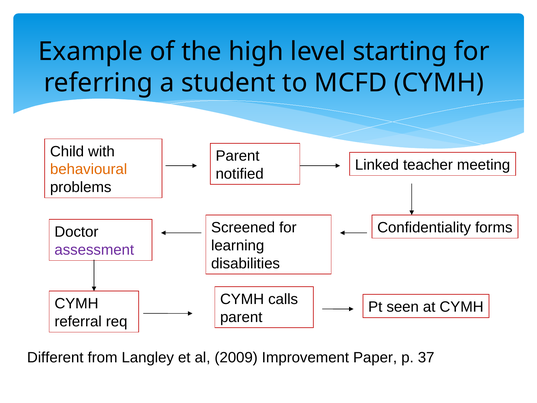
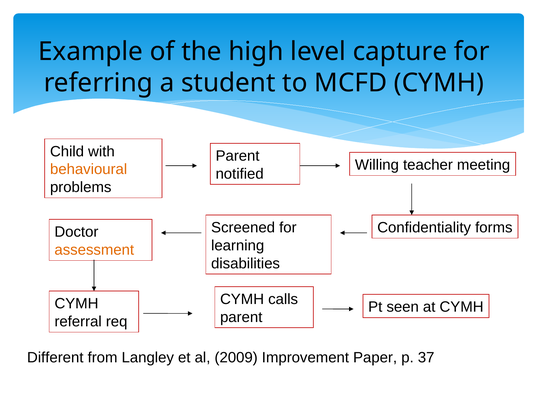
starting: starting -> capture (400, 51)
Linked: Linked -> Willing (377, 165)
assessment colour: purple -> orange (94, 250)
